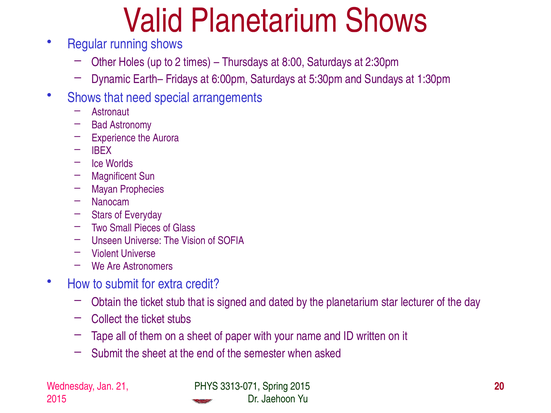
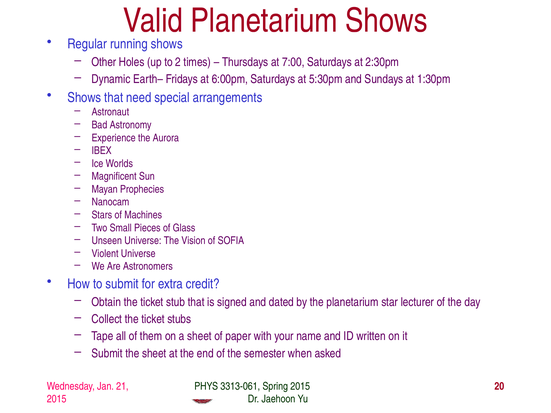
8:00: 8:00 -> 7:00 (293, 62)
Everyday: Everyday -> Machines (143, 215)
3313-071: 3313-071 -> 3313-061 (240, 386)
